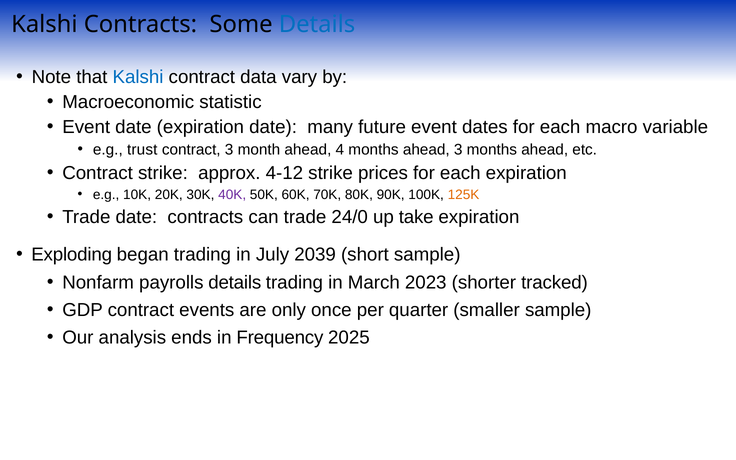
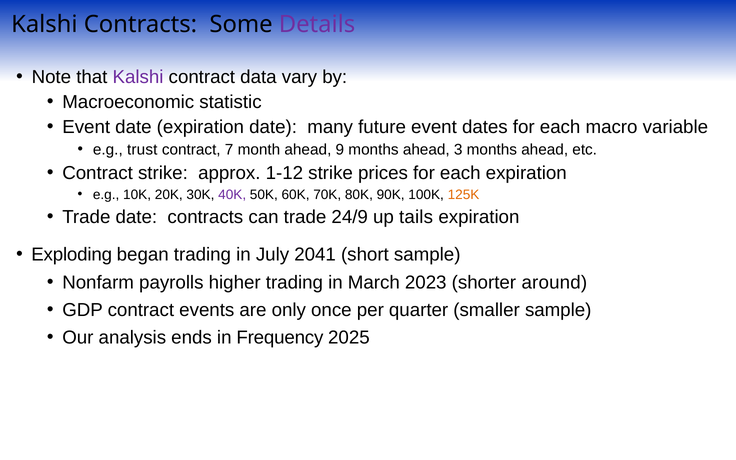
Details colour: blue -> purple (317, 24)
Kalshi colour: blue -> purple (138, 77)
contract 3: 3 -> 7 (229, 150)
4: 4 -> 9 (340, 150)
4-12: 4-12 -> 1-12 (284, 173)
24/0: 24/0 -> 24/9 (350, 217)
take: take -> tails (416, 217)
2039: 2039 -> 2041 (315, 255)
payrolls details: details -> higher (235, 282)
tracked: tracked -> around (554, 282)
